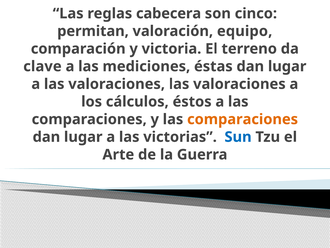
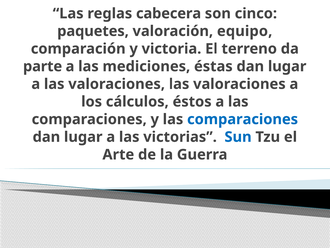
permitan: permitan -> paquetes (93, 31)
clave: clave -> parte (43, 66)
comparaciones colour: orange -> blue (243, 119)
